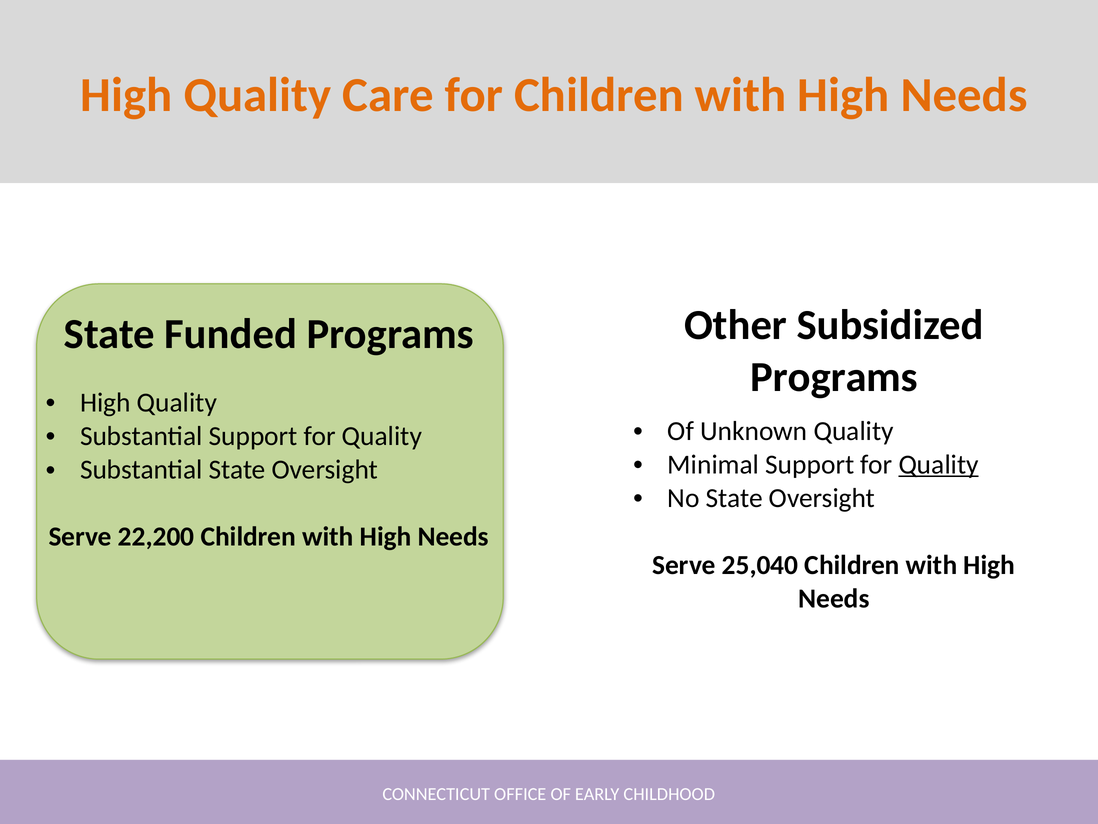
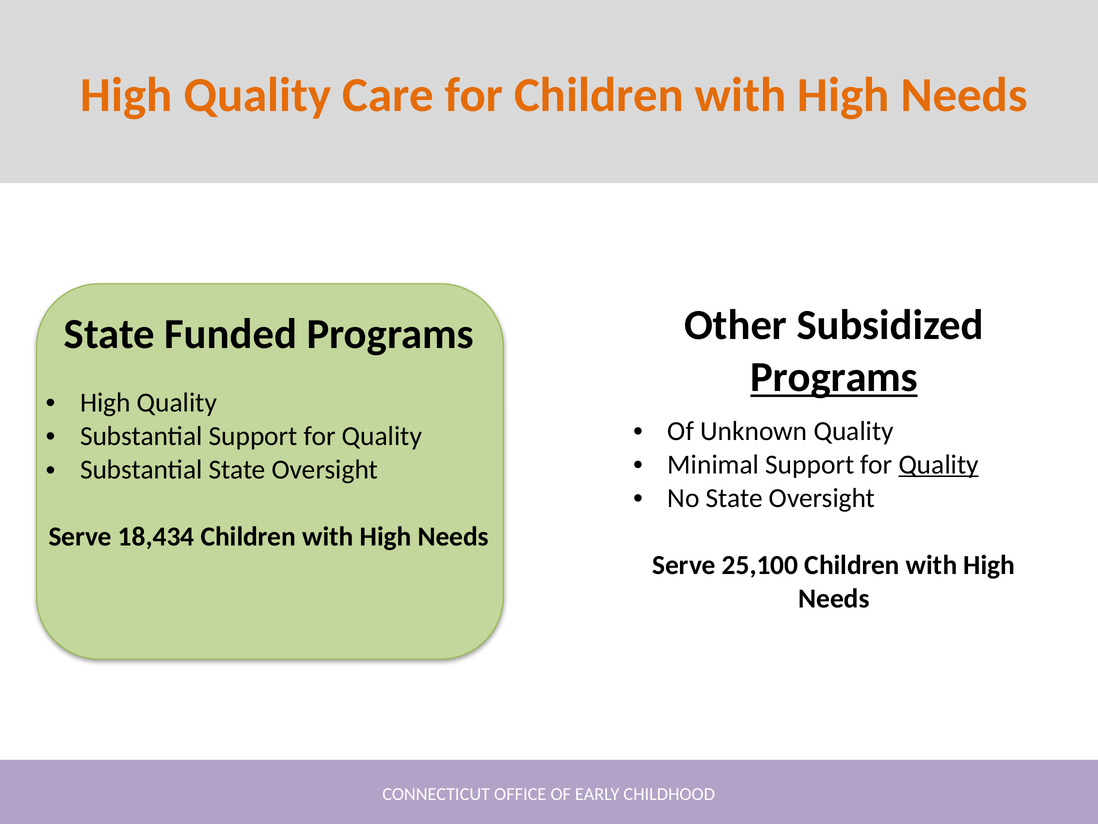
Programs underline: none -> present (834, 377)
22,200: 22,200 -> 18,434 (156, 537)
25,040: 25,040 -> 25,100 (760, 565)
